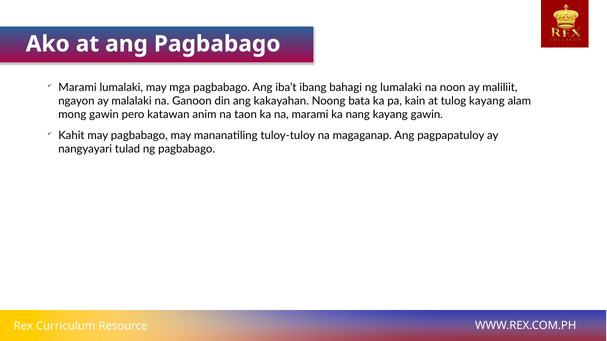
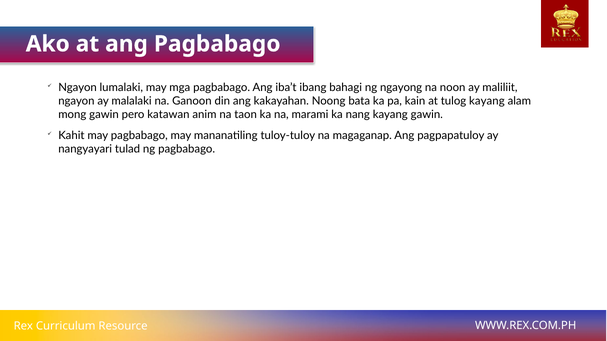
Marami: Marami -> Ngayon (78, 87)
ng lumalaki: lumalaki -> ngayong (401, 87)
